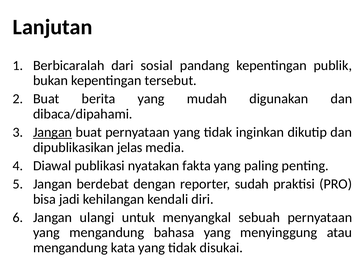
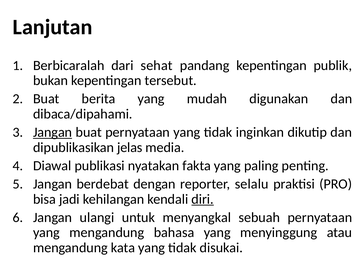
sosial: sosial -> sehat (157, 66)
sudah: sudah -> selalu (252, 184)
diri underline: none -> present (203, 200)
